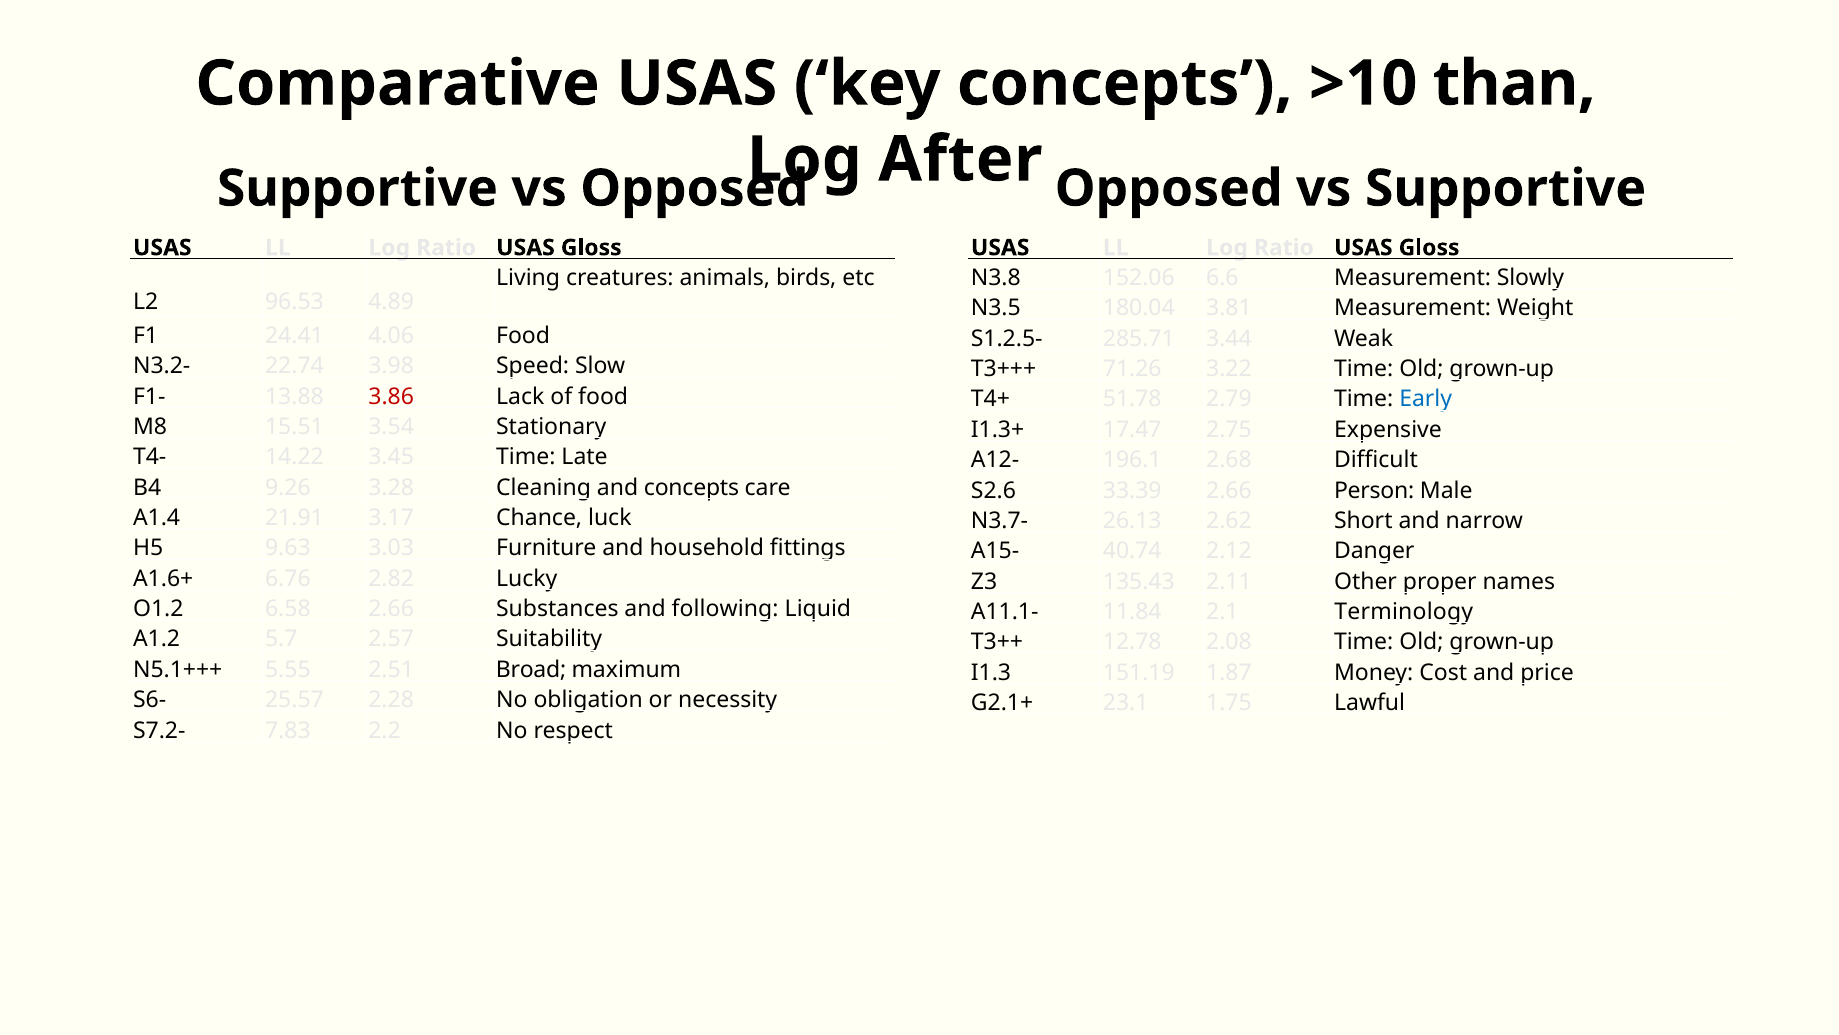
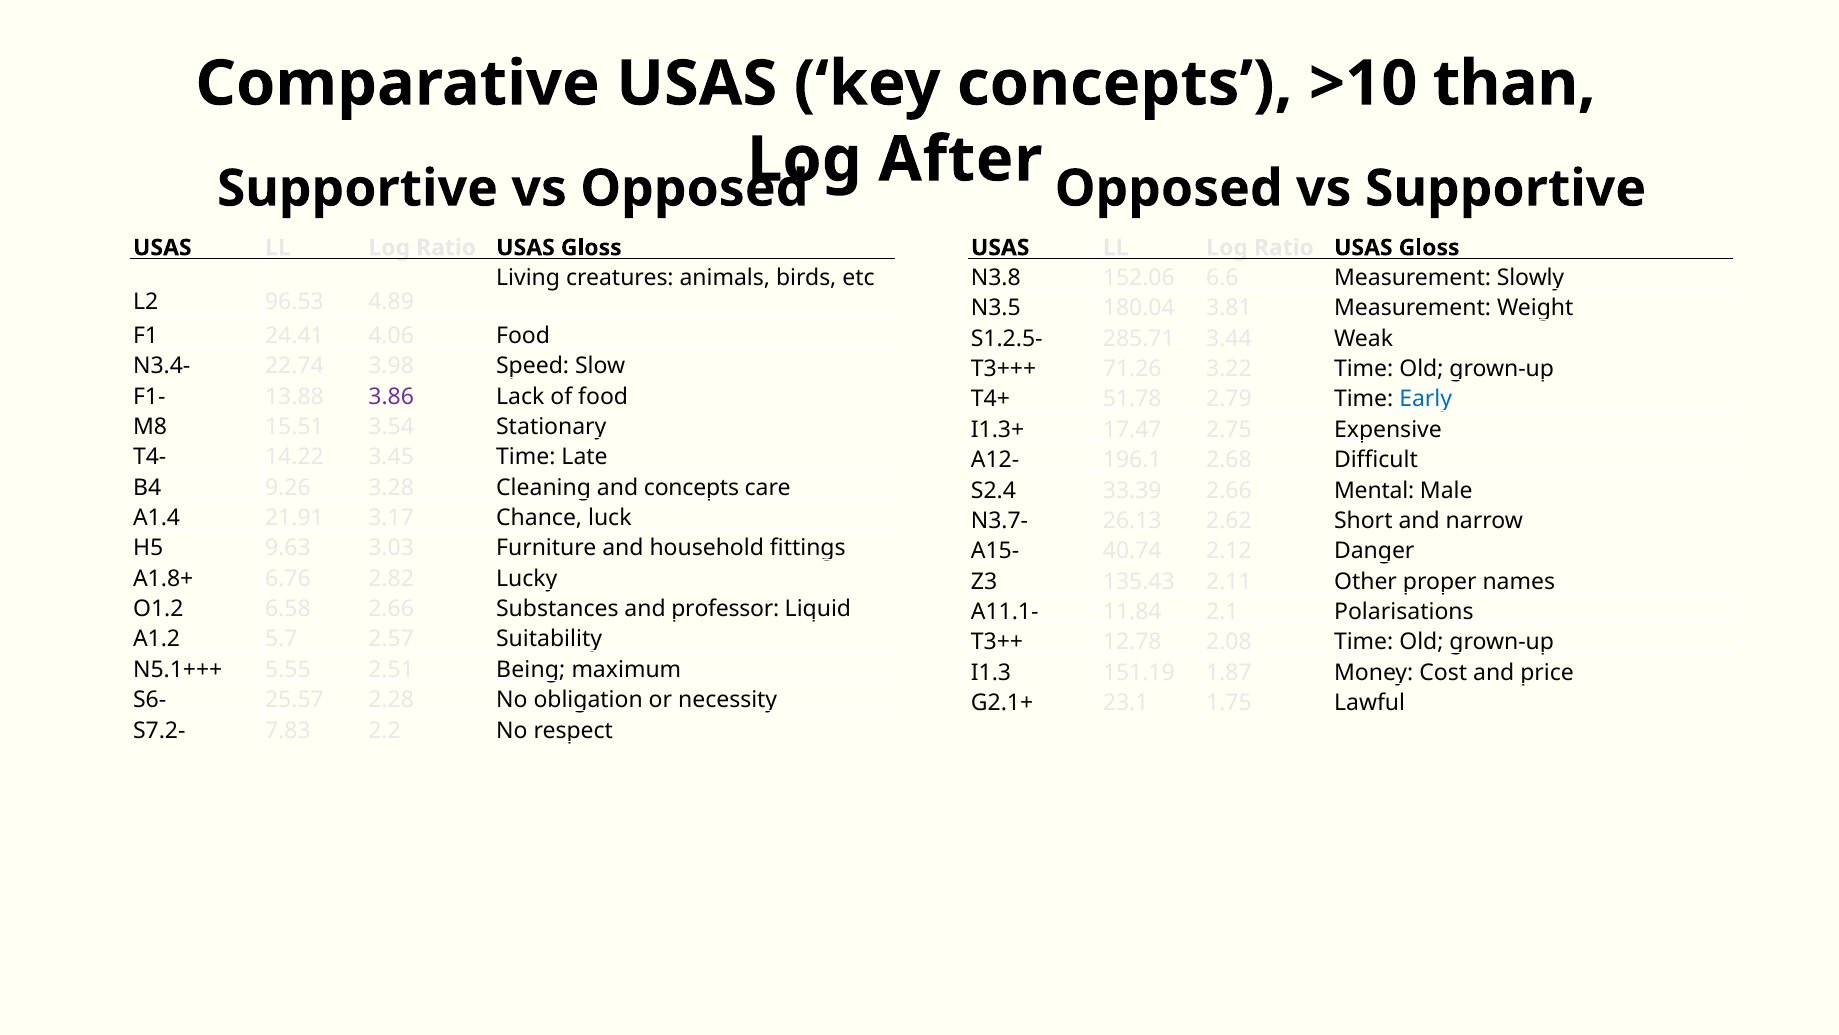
N3.2-: N3.2- -> N3.4- (162, 366)
3.86 colour: red -> purple (391, 396)
S2.6: S2.6 -> S2.4 (993, 490)
Person: Person -> Mental (1374, 490)
A1.6+: A1.6+ -> A1.8+ (163, 578)
following: following -> professor (725, 609)
Terminology: Terminology -> Polarisations (1404, 611)
Broad: Broad -> Being (531, 669)
